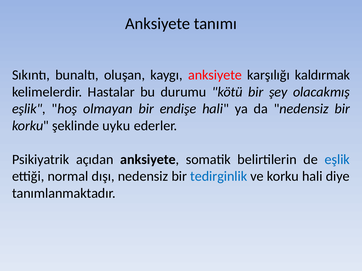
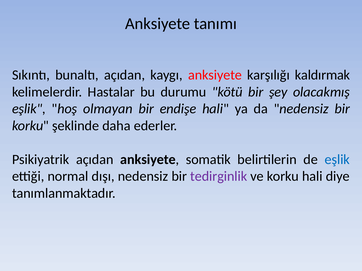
bunaltı oluşan: oluşan -> açıdan (125, 75)
uyku: uyku -> daha (116, 126)
tedirginlik colour: blue -> purple (219, 177)
